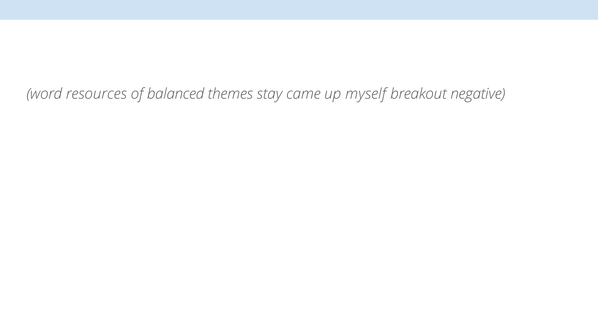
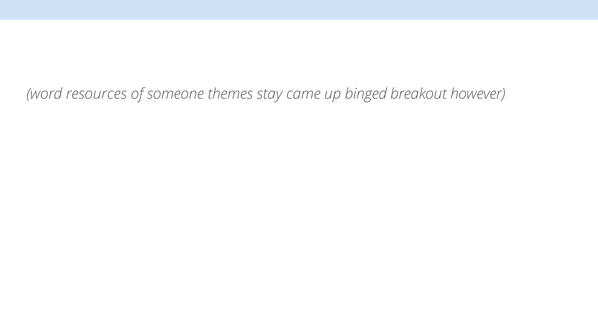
balanced: balanced -> someone (175, 94)
myself: myself -> binged (366, 94)
negative: negative -> however (478, 94)
